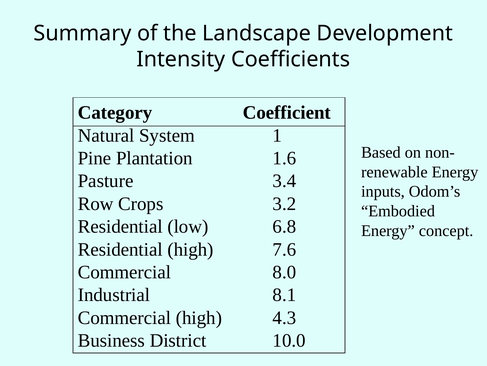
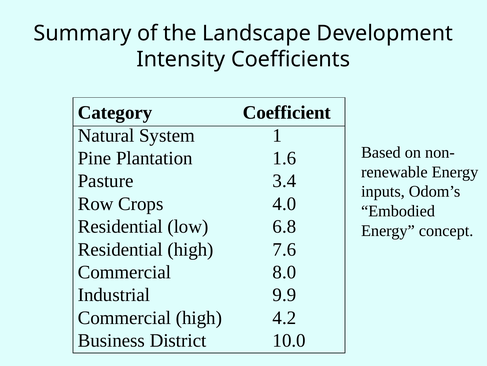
3.2: 3.2 -> 4.0 (284, 203)
8.1: 8.1 -> 9.9 (284, 294)
4.3: 4.3 -> 4.2 (284, 317)
